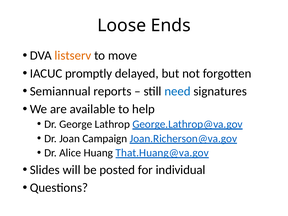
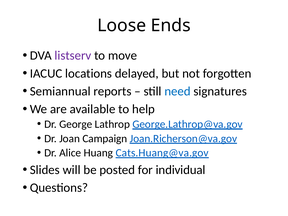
listserv colour: orange -> purple (73, 56)
promptly: promptly -> locations (89, 73)
That.Huang@va.gov: That.Huang@va.gov -> Cats.Huang@va.gov (162, 153)
